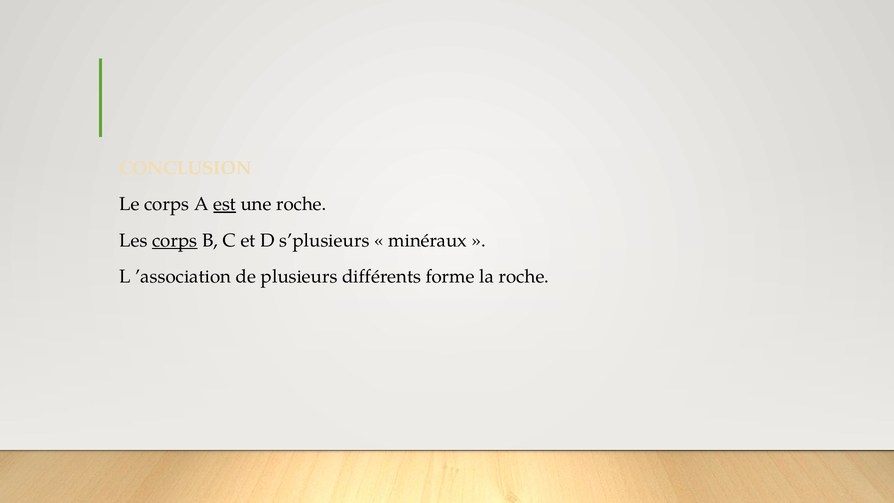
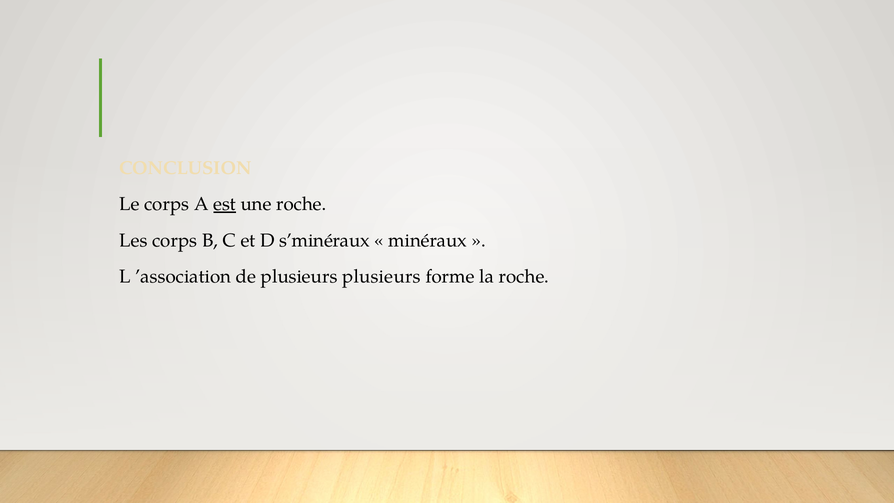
corps underline: present -> none (175, 240)
s’plusieurs: s’plusieurs -> s’minéraux (325, 240)
plusieurs différents: différents -> plusieurs (381, 277)
